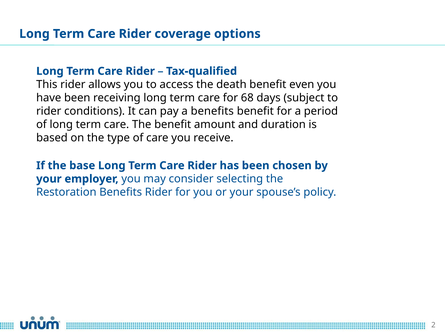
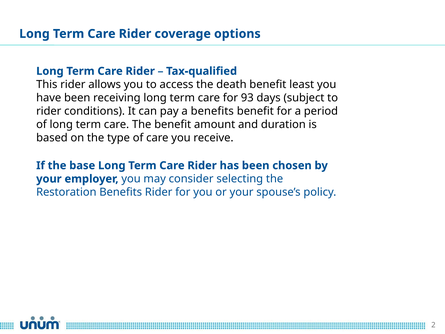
even: even -> least (302, 84)
68: 68 -> 93 (247, 98)
